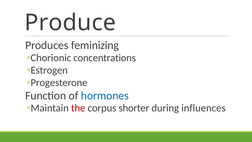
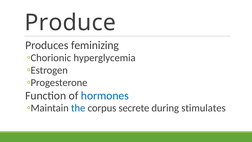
concentrations: concentrations -> hyperglycemia (105, 58)
the colour: red -> blue (78, 108)
shorter: shorter -> secrete (134, 108)
influences: influences -> stimulates (204, 108)
